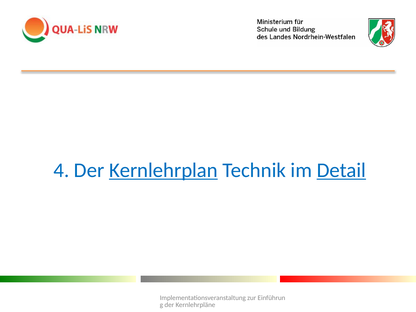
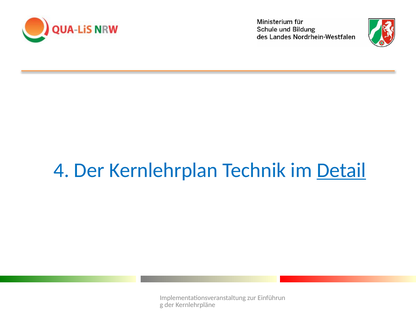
Kernlehrplan underline: present -> none (163, 170)
